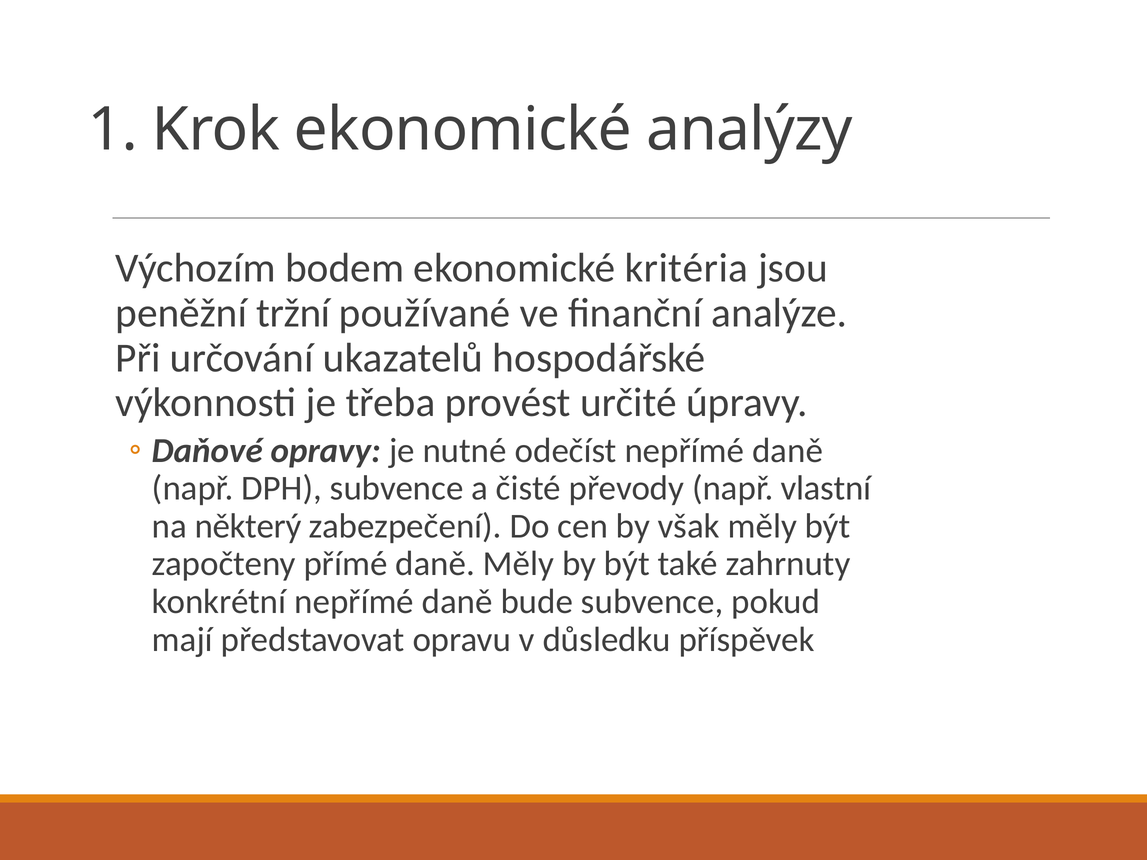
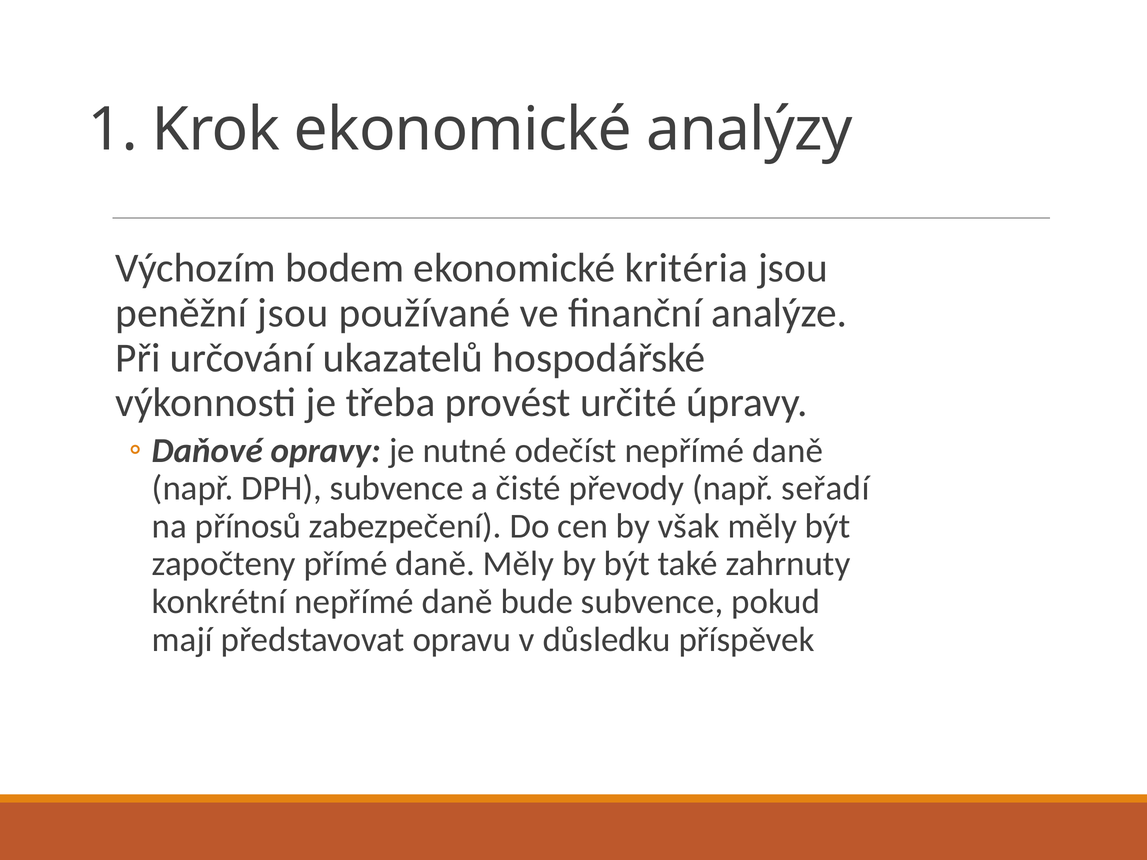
peněžní tržní: tržní -> jsou (293, 313)
vlastní: vlastní -> seřadí (826, 488)
některý: některý -> přínosů (248, 526)
